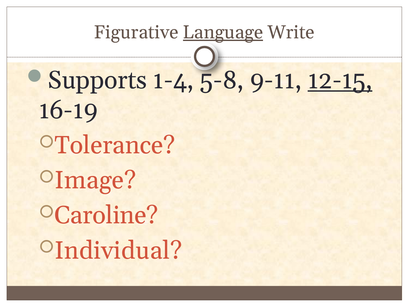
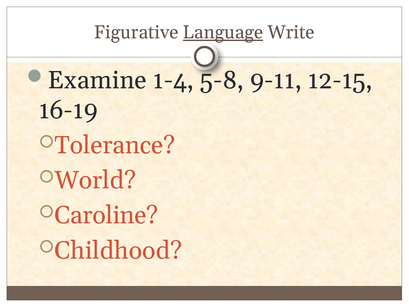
Supports: Supports -> Examine (97, 80)
12-15 underline: present -> none (340, 80)
Image: Image -> World (95, 180)
Individual: Individual -> Childhood (118, 250)
